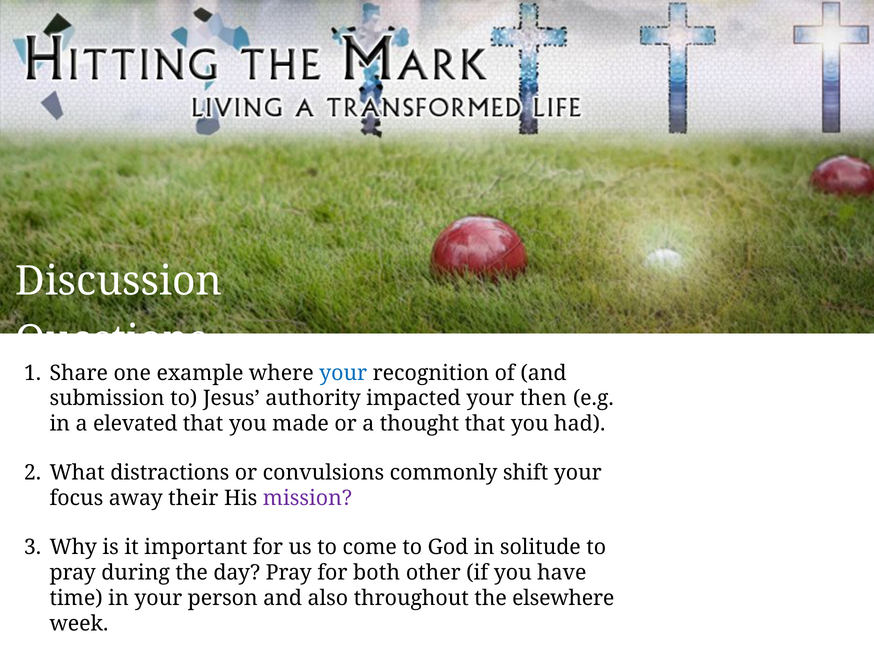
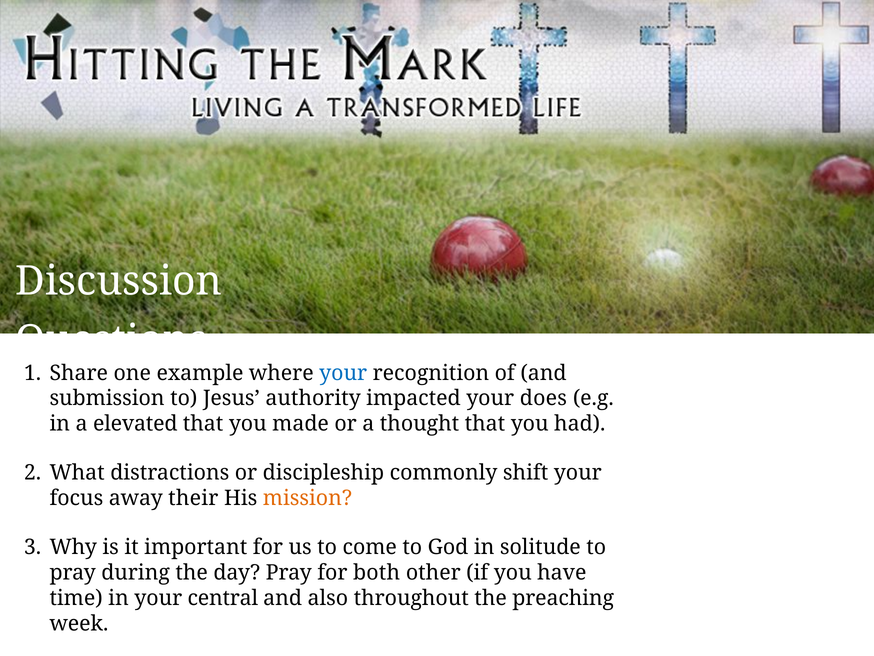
then: then -> does (543, 398)
convulsions: convulsions -> discipleship (323, 473)
mission colour: purple -> orange (307, 498)
person: person -> central (223, 598)
elsewhere: elsewhere -> preaching (563, 598)
